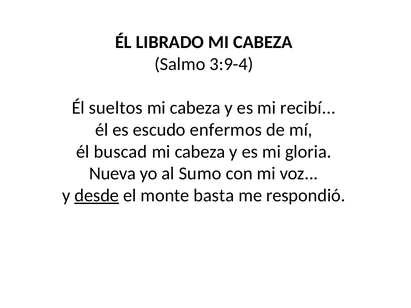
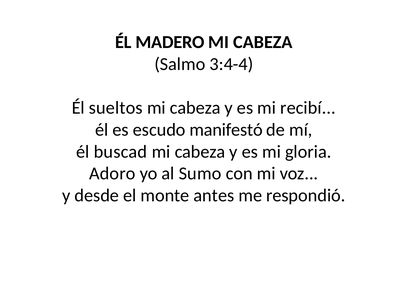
LIBRADO: LIBRADO -> MADERO (170, 42)
3:9-4: 3:9-4 -> 3:4-4 (231, 64)
enfermos: enfermos -> manifestó (226, 130)
Nueva: Nueva -> Adoro (112, 174)
desde underline: present -> none (97, 196)
basta: basta -> antes (214, 196)
